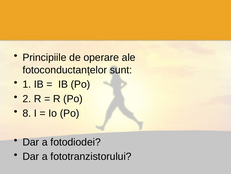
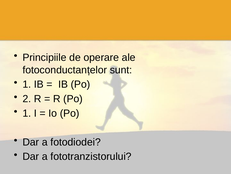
8: 8 -> 1 (27, 113)
